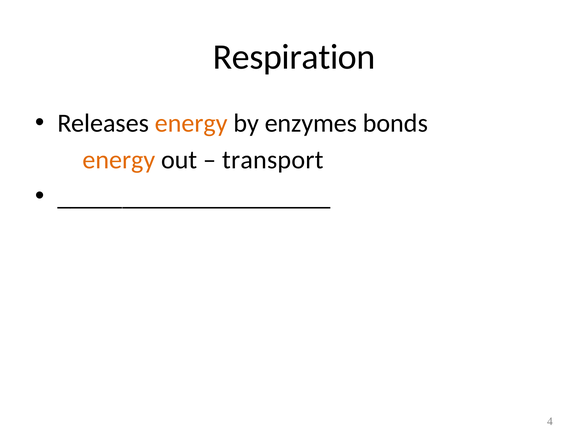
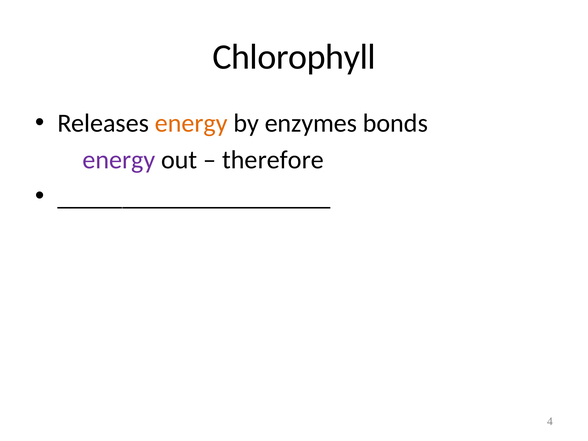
Respiration: Respiration -> Chlorophyll (294, 57)
energy colour: orange -> purple (119, 160)
transport: transport -> therefore (273, 160)
